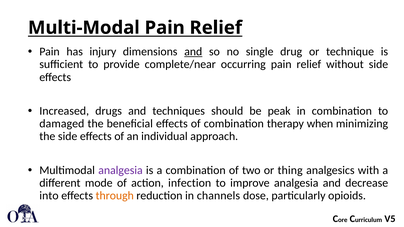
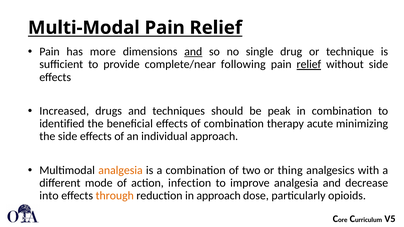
injury: injury -> more (103, 52)
occurring: occurring -> following (243, 64)
relief underline: none -> present (309, 64)
damaged: damaged -> identified (62, 124)
when: when -> acute (320, 124)
analgesia colour: purple -> orange (120, 170)
in channels: channels -> approach (219, 196)
